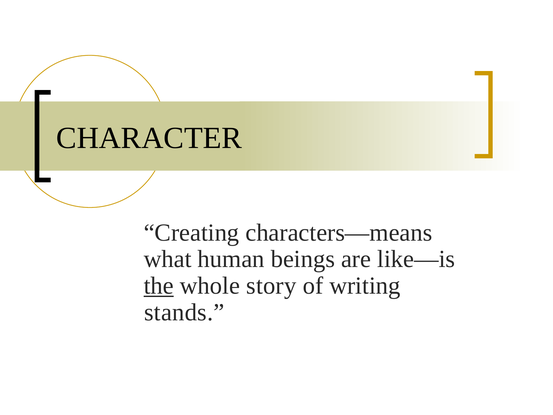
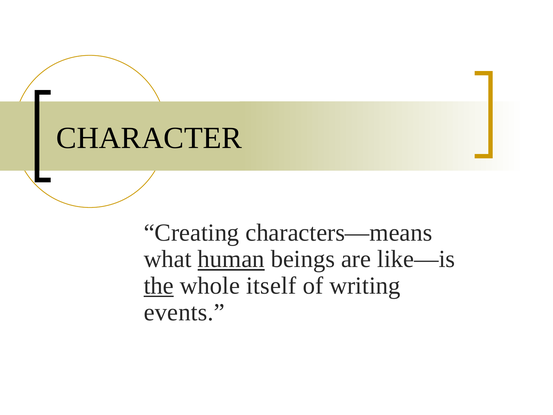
human underline: none -> present (231, 259)
story: story -> itself (271, 286)
stands: stands -> events (184, 312)
